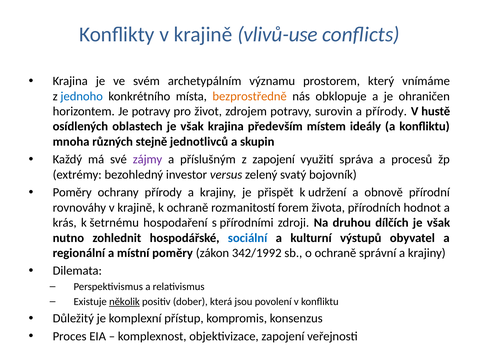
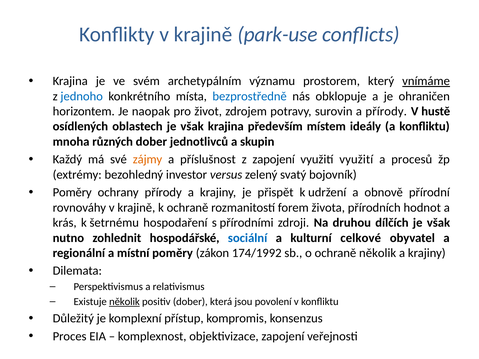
vlivů-use: vlivů-use -> park-use (277, 34)
vnímáme underline: none -> present (426, 81)
bezprostředně colour: orange -> blue (250, 96)
Je potravy: potravy -> naopak (151, 111)
různých stejně: stejně -> dober (151, 142)
zájmy colour: purple -> orange (147, 160)
příslušným: příslušným -> příslušnost (208, 160)
využití správa: správa -> využití (356, 160)
výstupů: výstupů -> celkové (361, 238)
342/1992: 342/1992 -> 174/1992 (257, 253)
ochraně správní: správní -> několik (378, 253)
